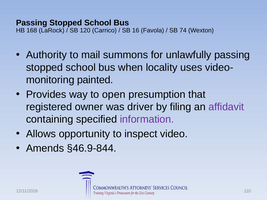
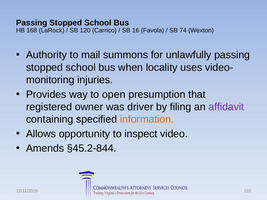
painted: painted -> injuries (95, 80)
information colour: purple -> orange (147, 119)
§46.9-844: §46.9-844 -> §45.2-844 (92, 149)
